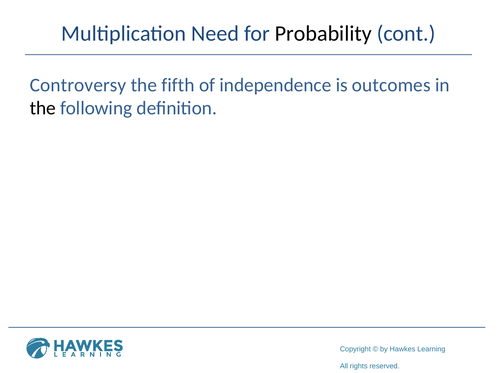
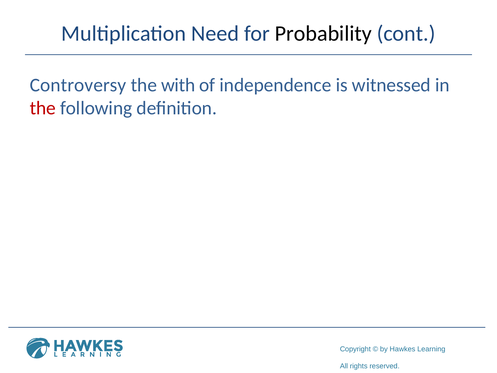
fifth: fifth -> with (178, 85)
outcomes: outcomes -> witnessed (391, 85)
the colour: black -> red (43, 108)
